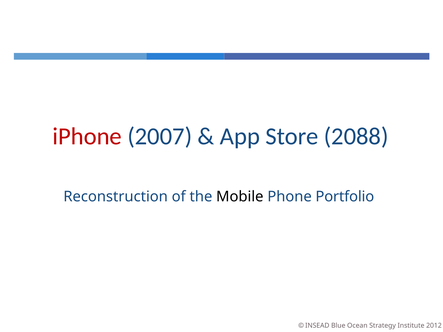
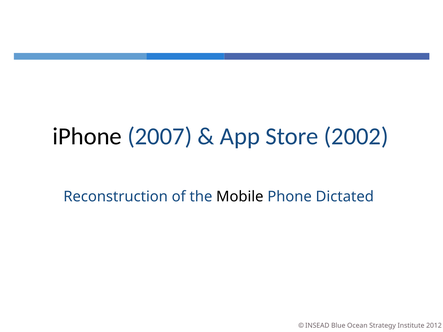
iPhone colour: red -> black (87, 137)
2088: 2088 -> 2002 (356, 137)
Portfolio: Portfolio -> Dictated (345, 197)
